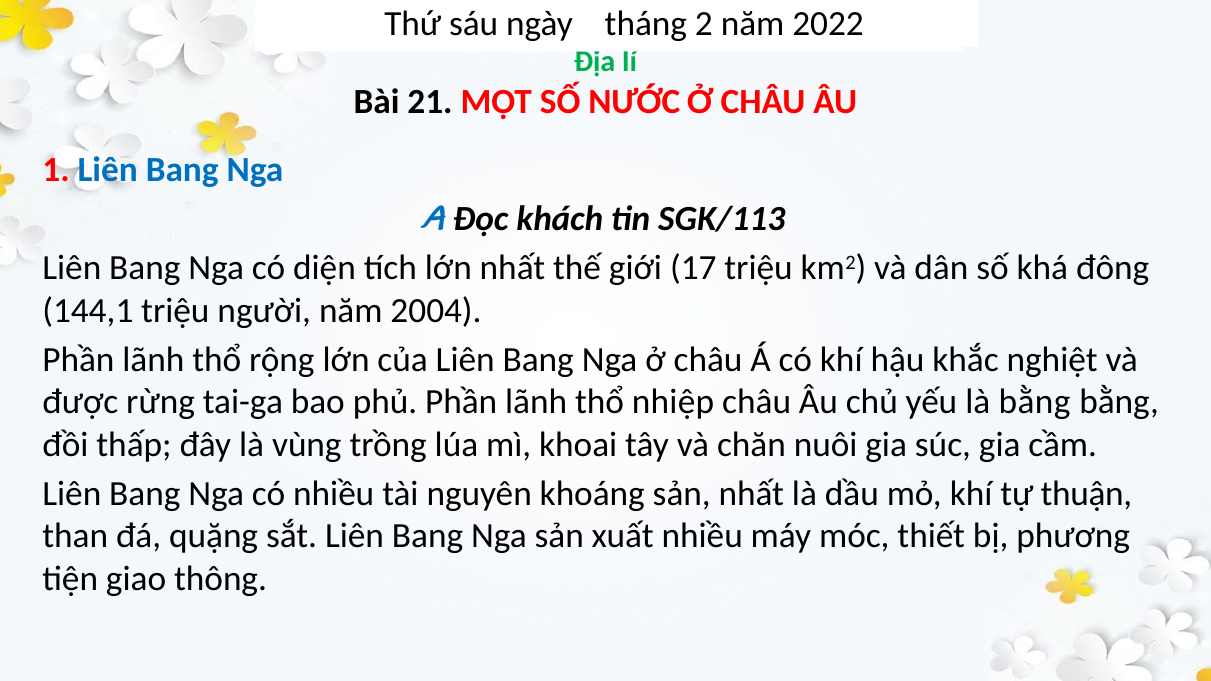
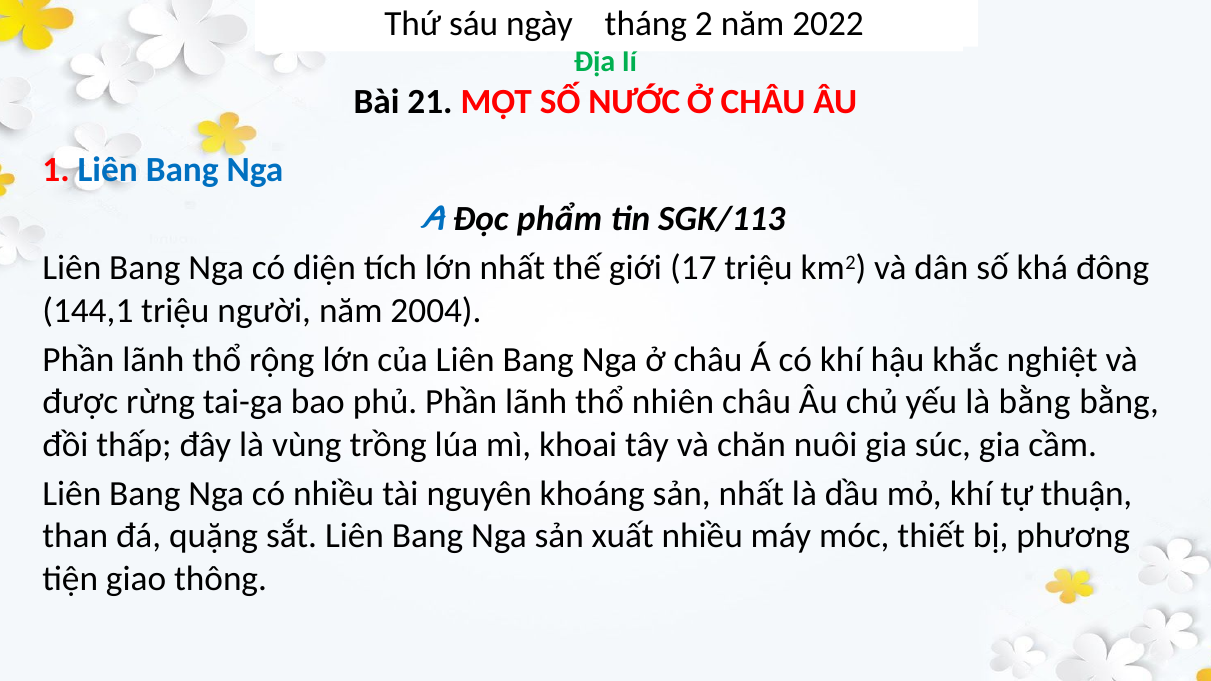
khách: khách -> phẩm (560, 219)
nhiệp: nhiệp -> nhiên (673, 402)
